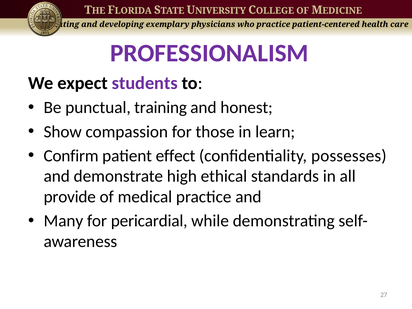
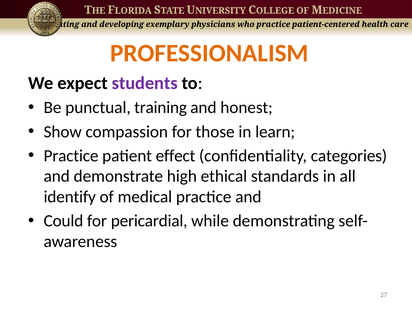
PROFESSIONALISM colour: purple -> orange (209, 53)
Confirm: Confirm -> Practice (71, 156)
possesses: possesses -> categories (349, 156)
provide: provide -> identify (70, 197)
Many: Many -> Could (63, 221)
